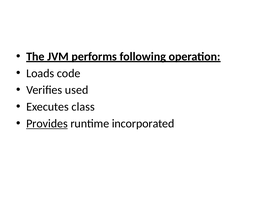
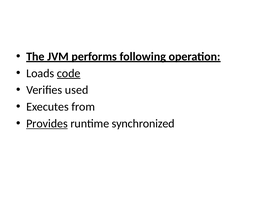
code underline: none -> present (69, 73)
class: class -> from (83, 107)
incorporated: incorporated -> synchronized (143, 123)
